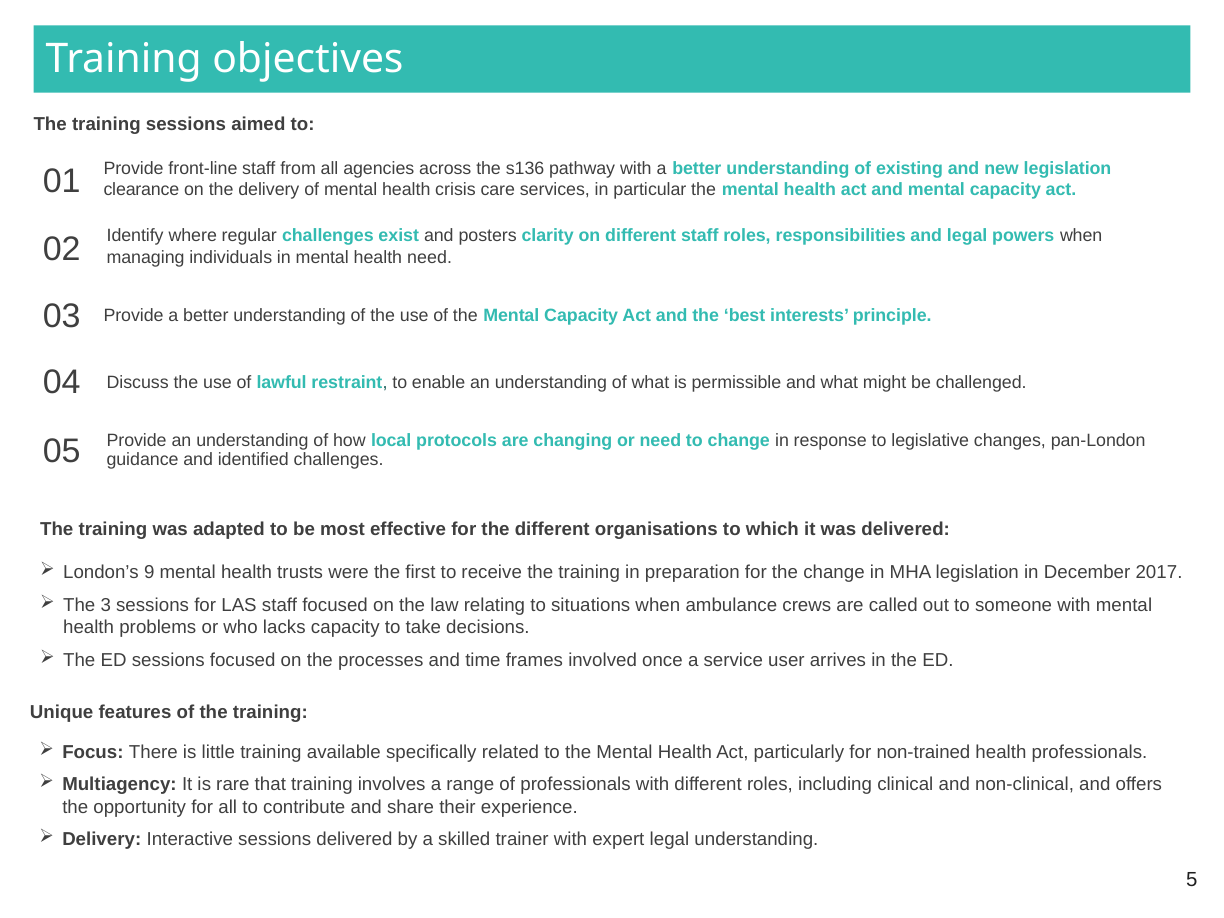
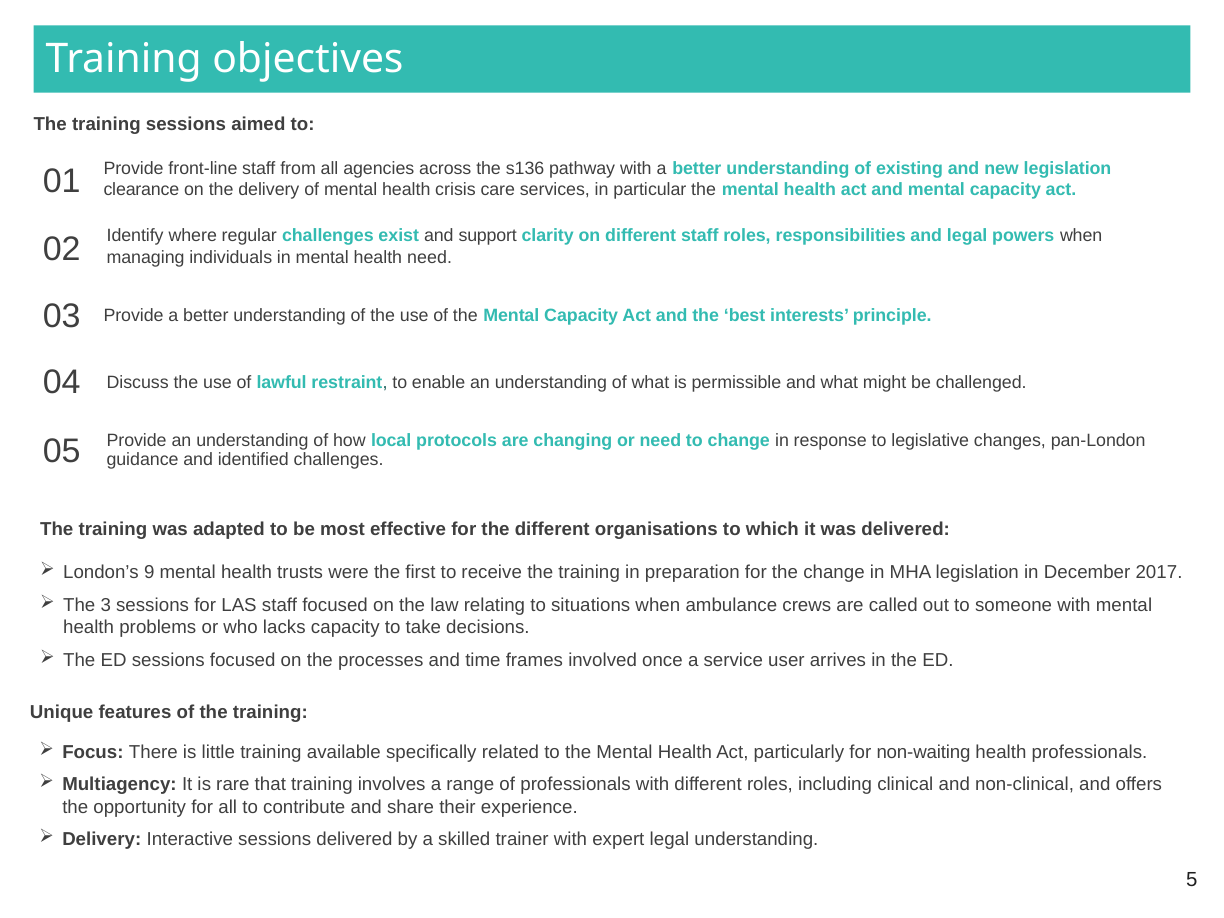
posters: posters -> support (488, 236)
non-trained: non-trained -> non-waiting (923, 752)
